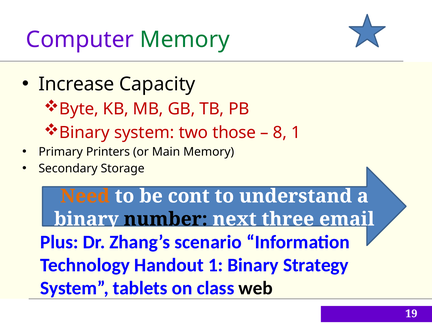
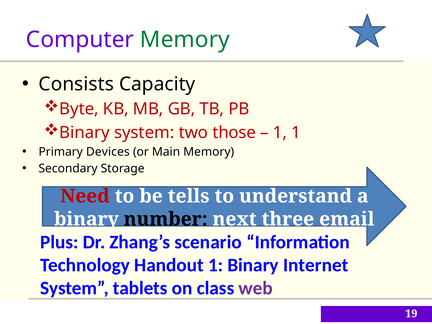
Increase: Increase -> Consists (76, 84)
8: 8 -> 1 (280, 133)
Printers: Printers -> Devices (108, 152)
Need colour: orange -> red (85, 196)
cont: cont -> tells (189, 196)
Strategy: Strategy -> Internet (316, 265)
web colour: black -> purple (256, 288)
